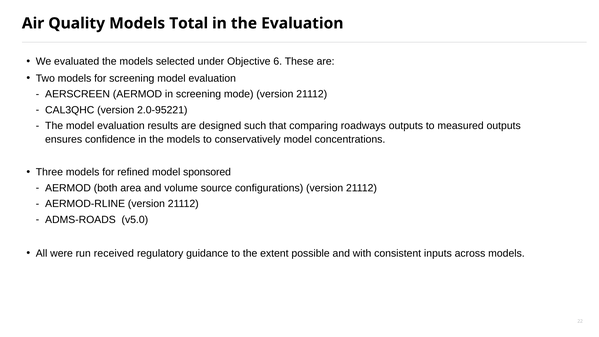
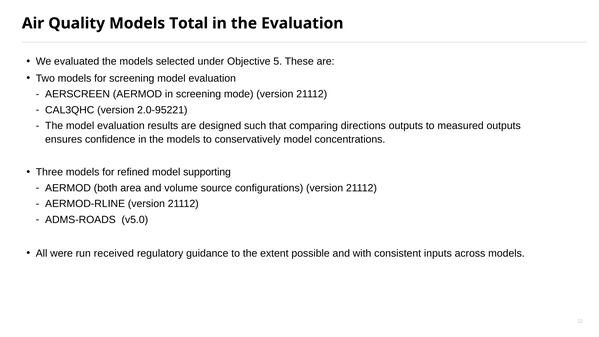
6: 6 -> 5 (278, 62)
roadways: roadways -> directions (363, 126)
sponsored: sponsored -> supporting (207, 172)
